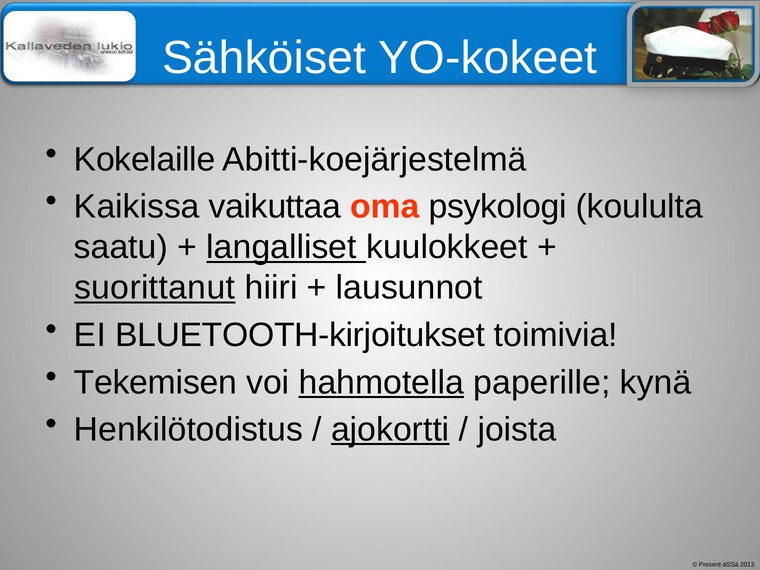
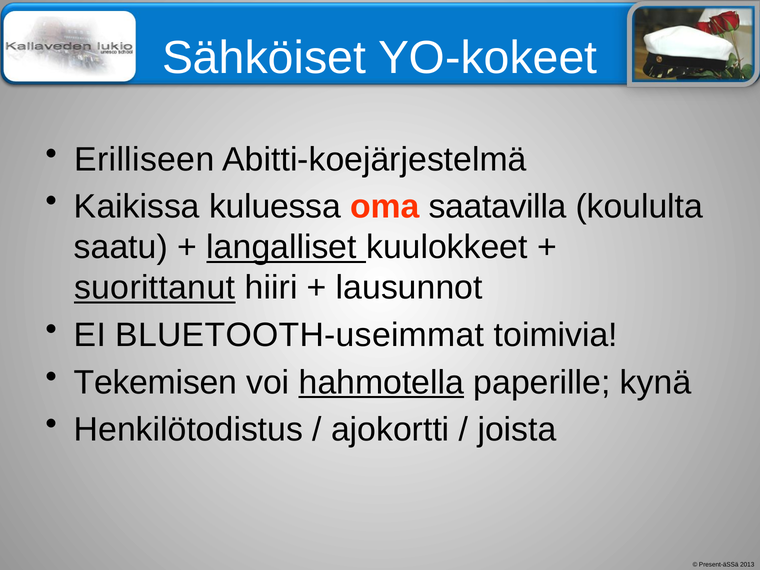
Kokelaille: Kokelaille -> Erilliseen (144, 159)
vaikuttaa: vaikuttaa -> kuluessa (275, 207)
psykologi: psykologi -> saatavilla (498, 207)
BLUETOOTH-kirjoitukset: BLUETOOTH-kirjoitukset -> BLUETOOTH-useimmat (300, 335)
ajokortti underline: present -> none (390, 430)
